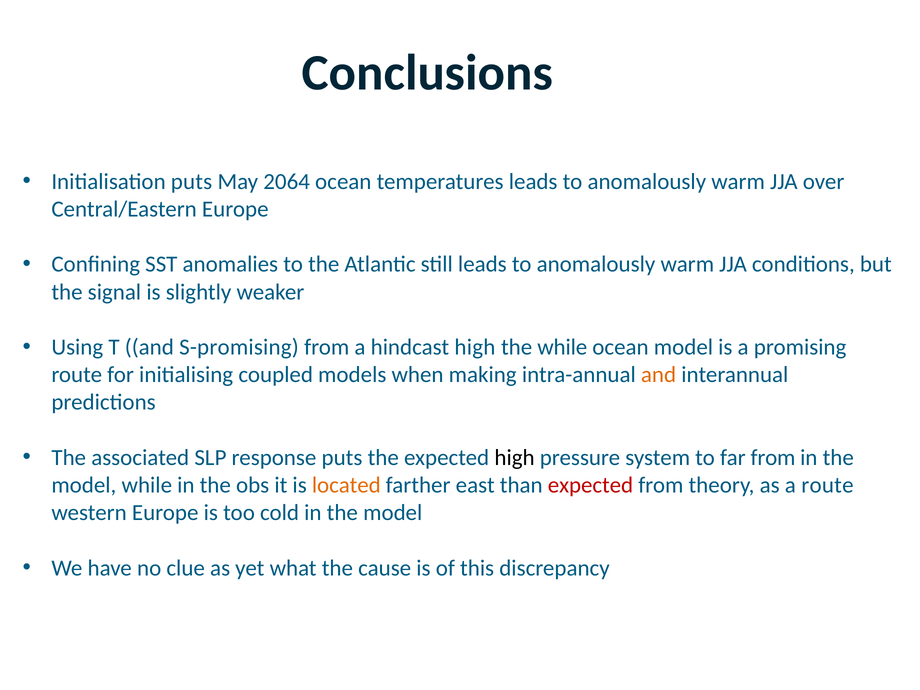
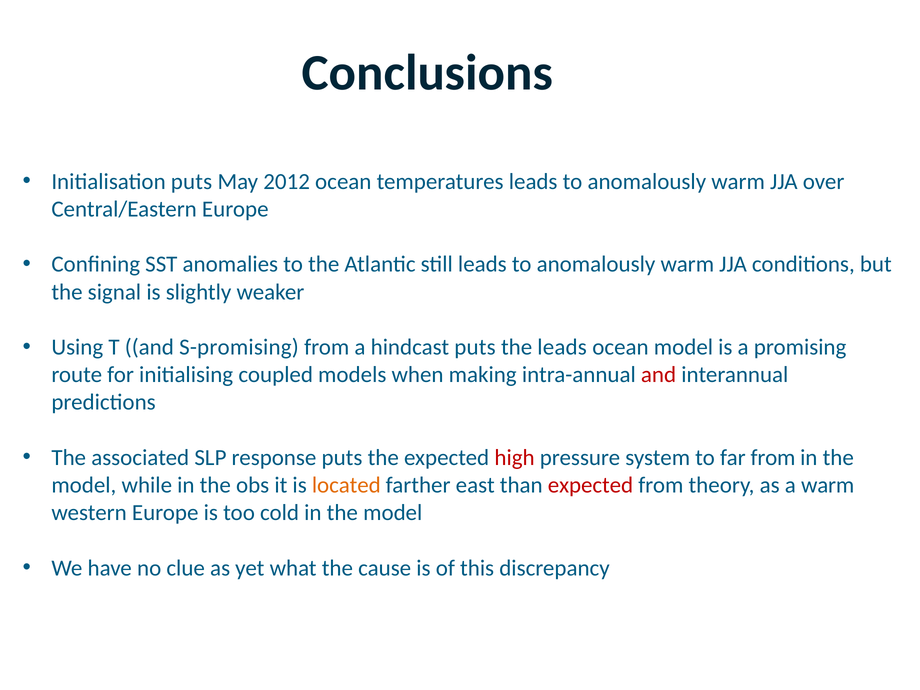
2064: 2064 -> 2012 (287, 182)
hindcast high: high -> puts (475, 347)
the while: while -> leads (562, 347)
and colour: orange -> red (659, 375)
high colour: black -> red (515, 458)
a route: route -> warm (828, 485)
